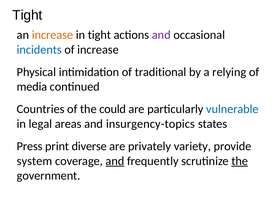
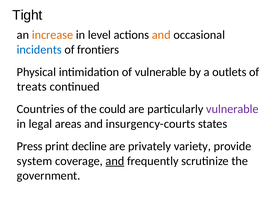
in tight: tight -> level (99, 35)
and colour: purple -> orange (161, 35)
of increase: increase -> frontiers (98, 49)
of traditional: traditional -> vulnerable (161, 72)
relying: relying -> outlets (229, 72)
media: media -> treats (32, 86)
vulnerable colour: blue -> purple (232, 109)
insurgency-topics: insurgency-topics -> insurgency-courts (151, 123)
diverse: diverse -> decline (89, 146)
the underline: present -> none (240, 160)
